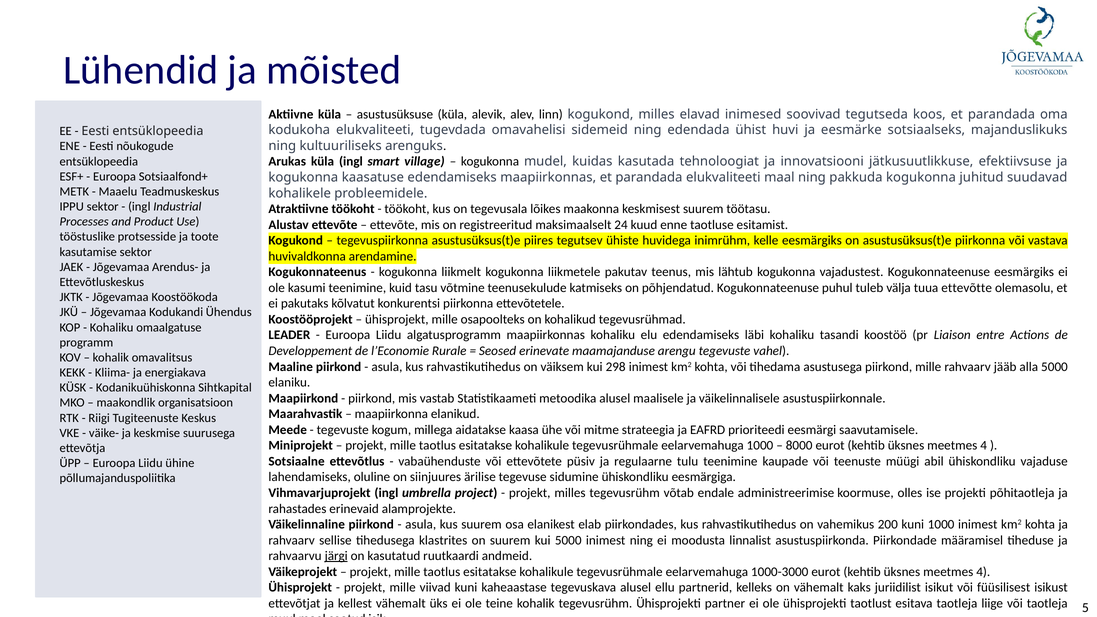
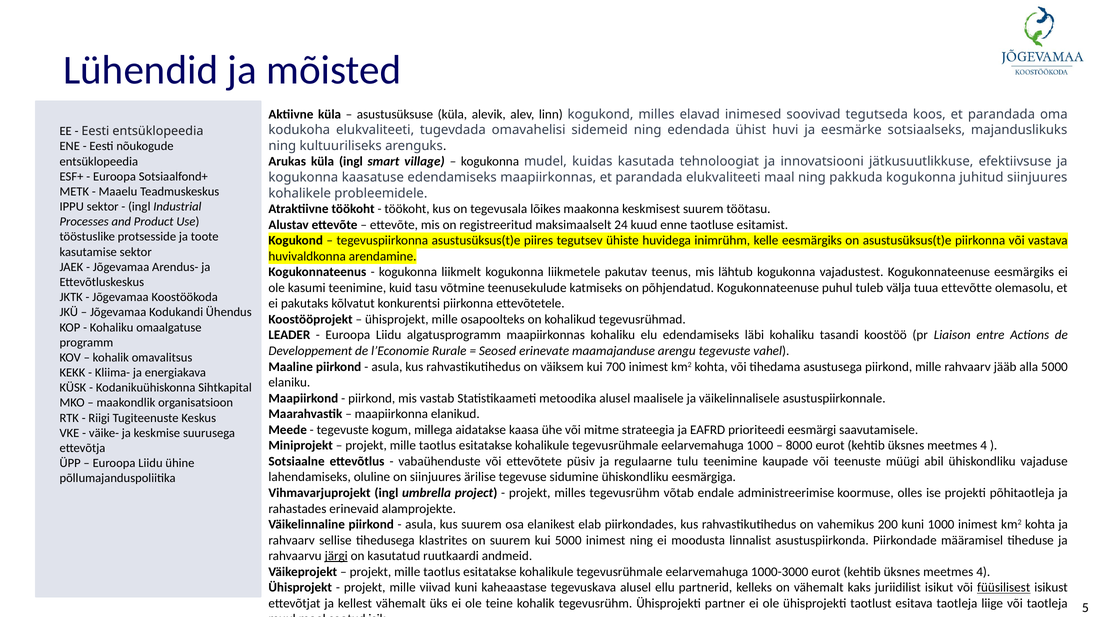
juhitud suudavad: suudavad -> siinjuures (1037, 177)
298: 298 -> 700 (616, 367)
füüsilisest underline: none -> present (1004, 588)
